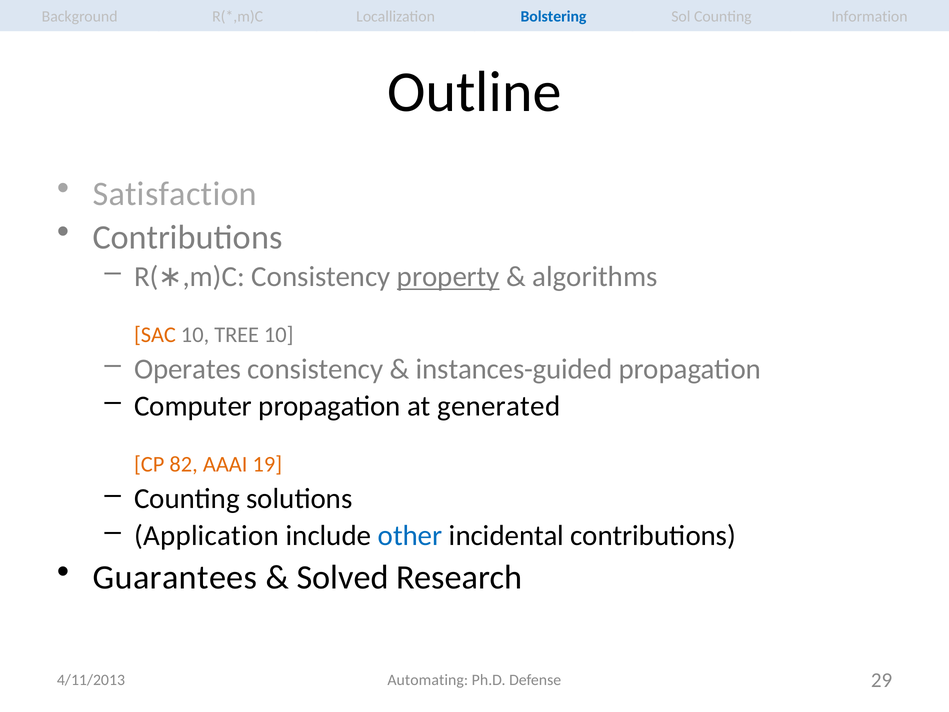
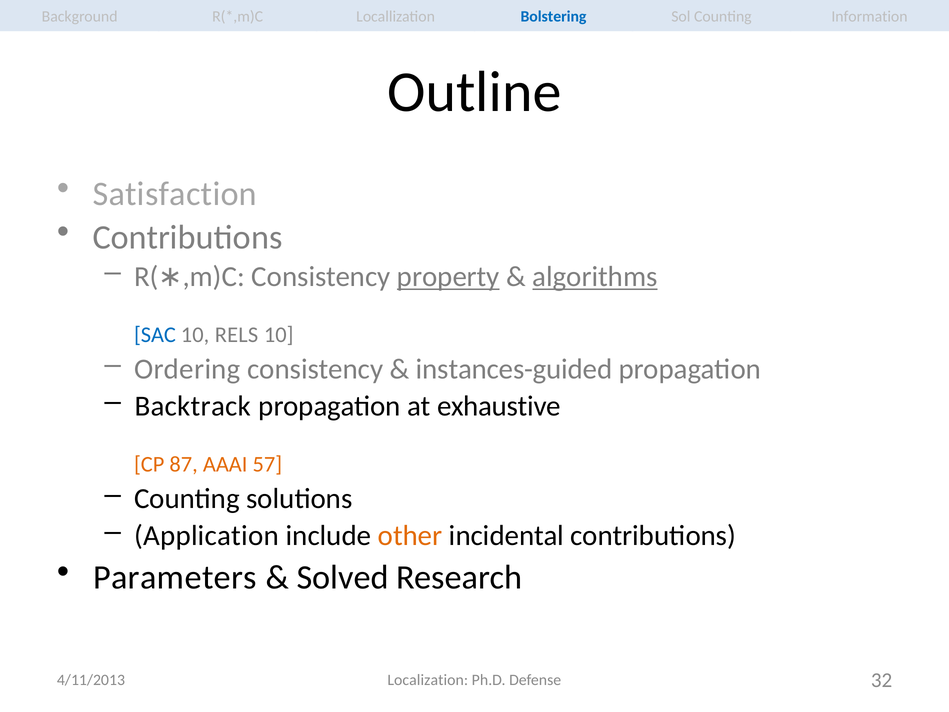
algorithms underline: none -> present (595, 277)
SAC colour: orange -> blue (155, 335)
TREE: TREE -> RELS (236, 335)
Operates: Operates -> Ordering (187, 369)
Computer: Computer -> Backtrack (193, 406)
generated: generated -> exhaustive (499, 406)
82: 82 -> 87 (184, 464)
19: 19 -> 57 (267, 464)
other colour: blue -> orange (410, 536)
Guarantees: Guarantees -> Parameters (175, 577)
Automating: Automating -> Localization (428, 680)
29: 29 -> 32 (882, 680)
